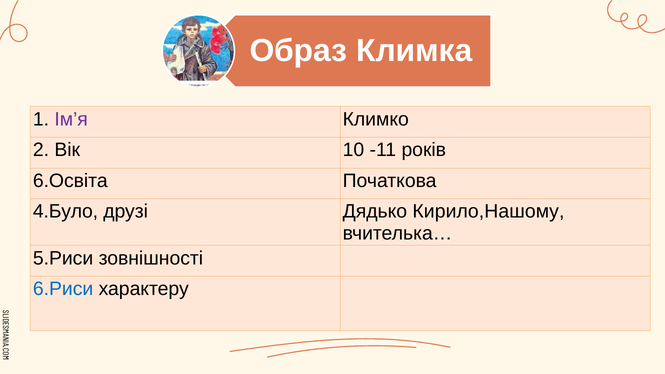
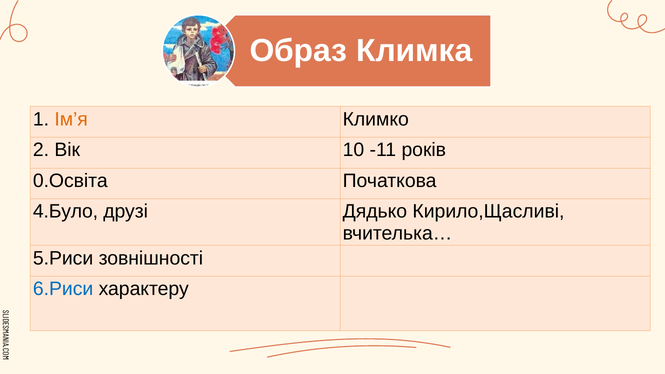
Ім’я colour: purple -> orange (71, 119)
6.Освіта: 6.Освіта -> 0.Освіта (70, 181)
Кирило,Нашому: Кирило,Нашому -> Кирило,Щасливі (488, 212)
